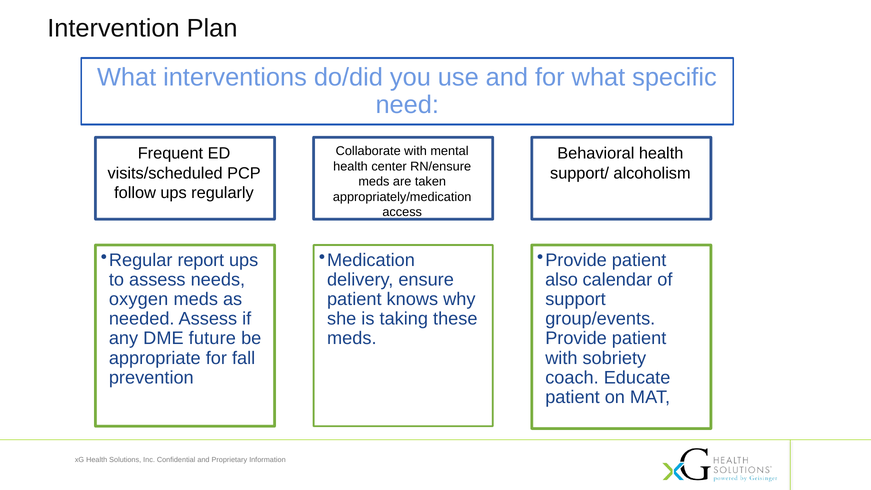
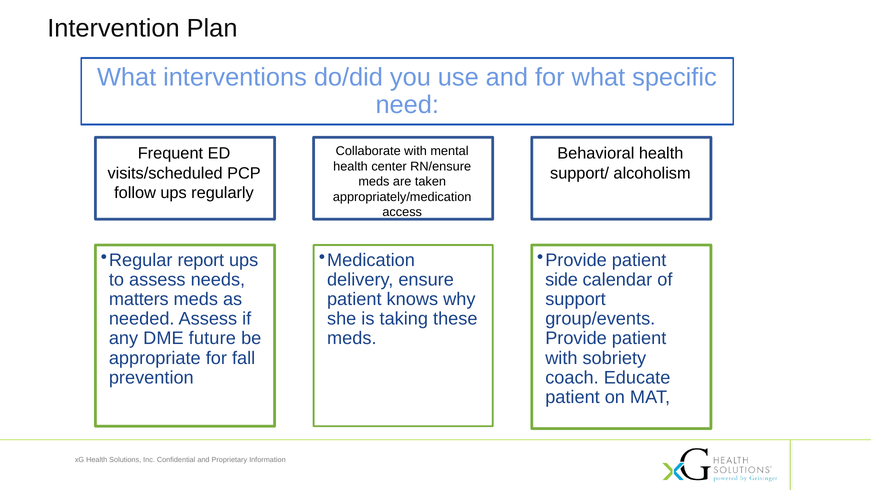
also: also -> side (562, 280)
oxygen: oxygen -> matters (139, 299)
